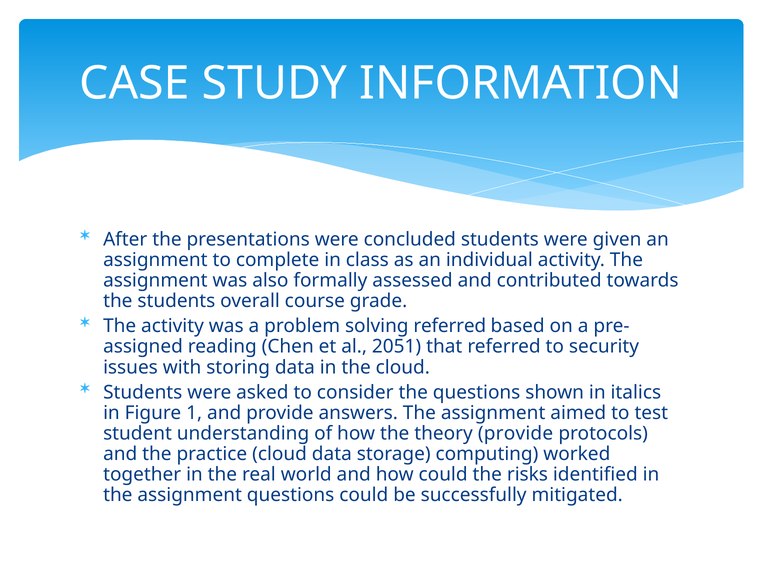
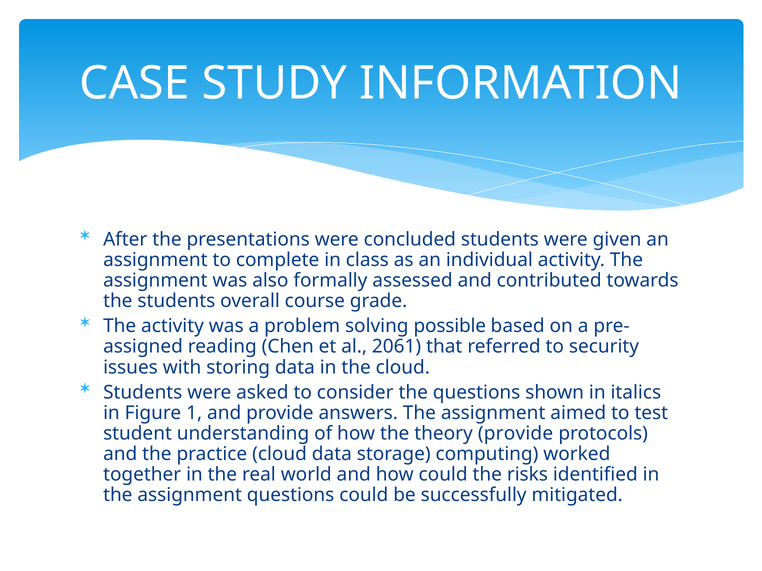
solving referred: referred -> possible (450, 326)
2051: 2051 -> 2061 (397, 347)
